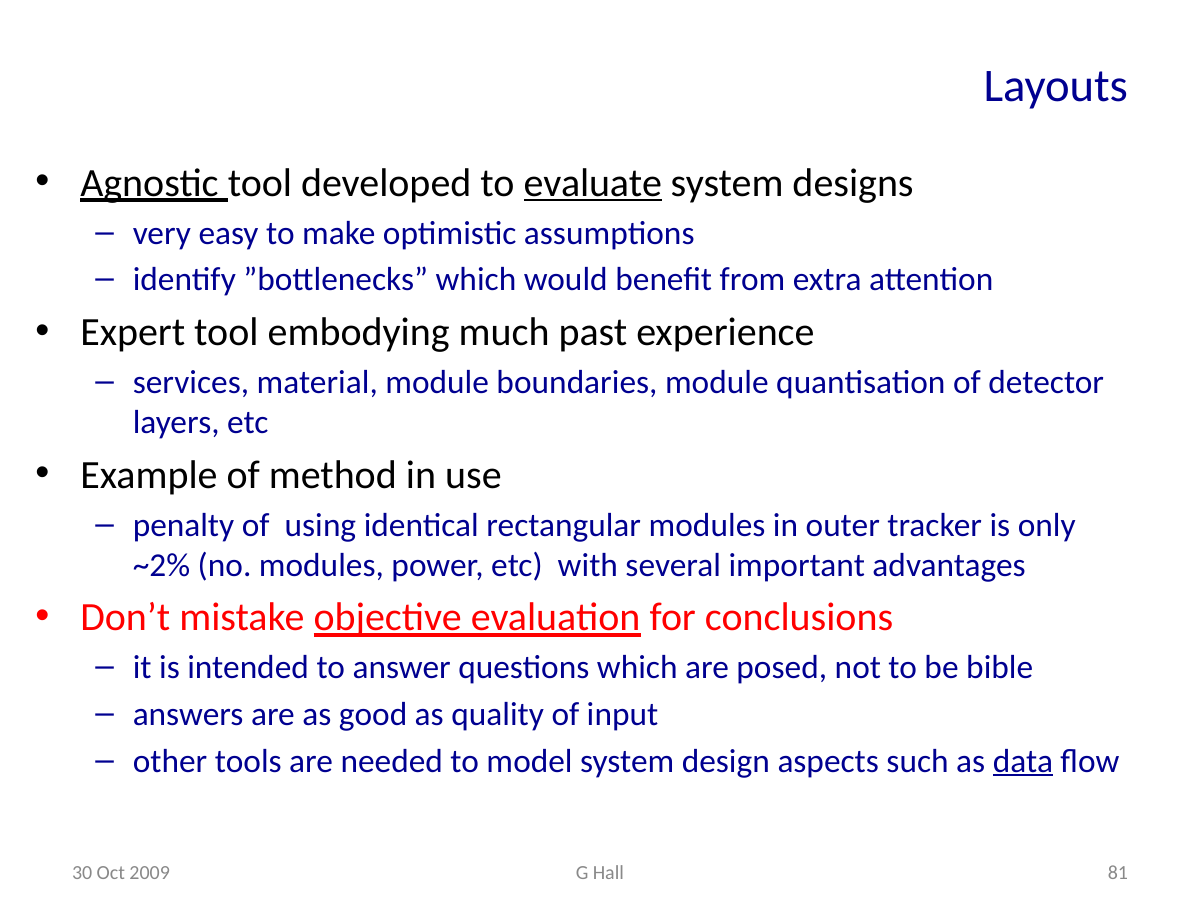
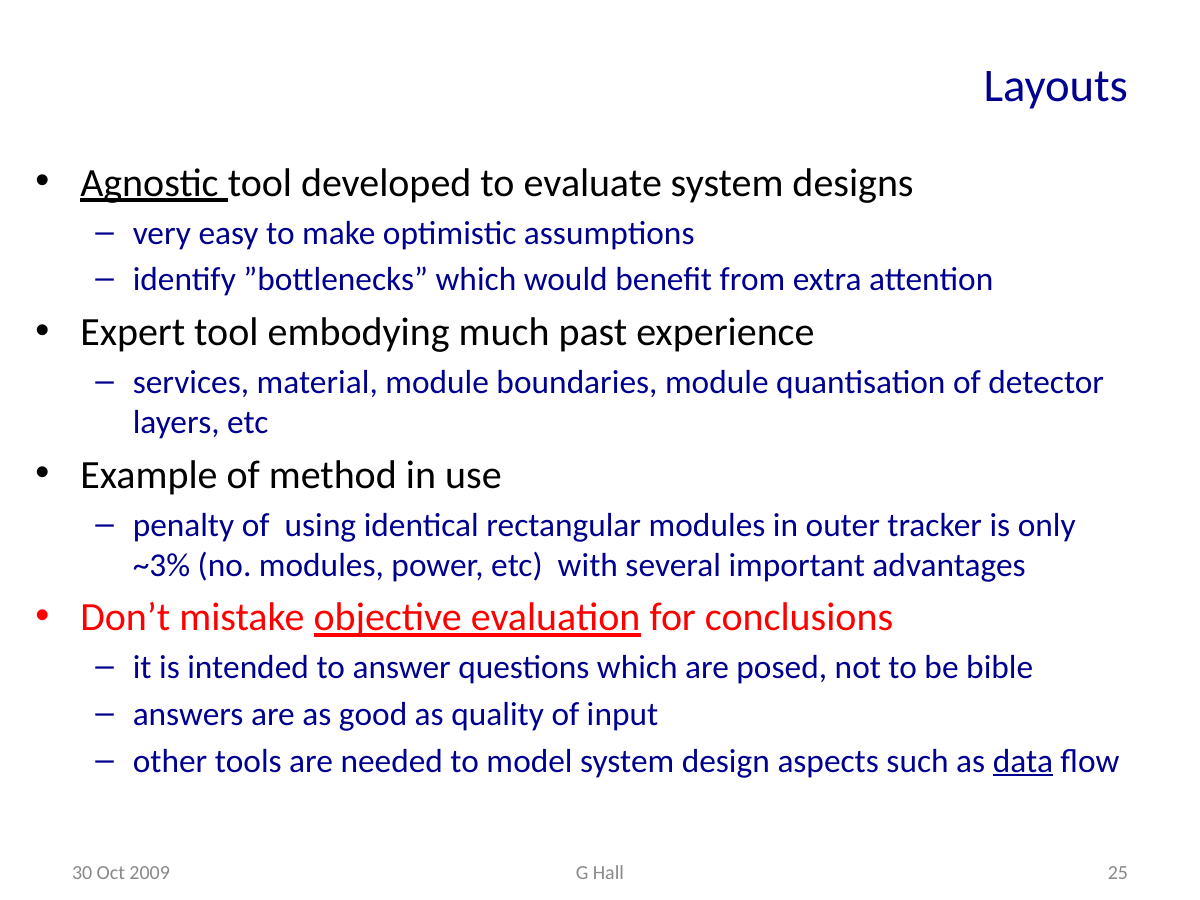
evaluate underline: present -> none (593, 183)
~2%: ~2% -> ~3% (161, 565)
81: 81 -> 25 (1118, 873)
